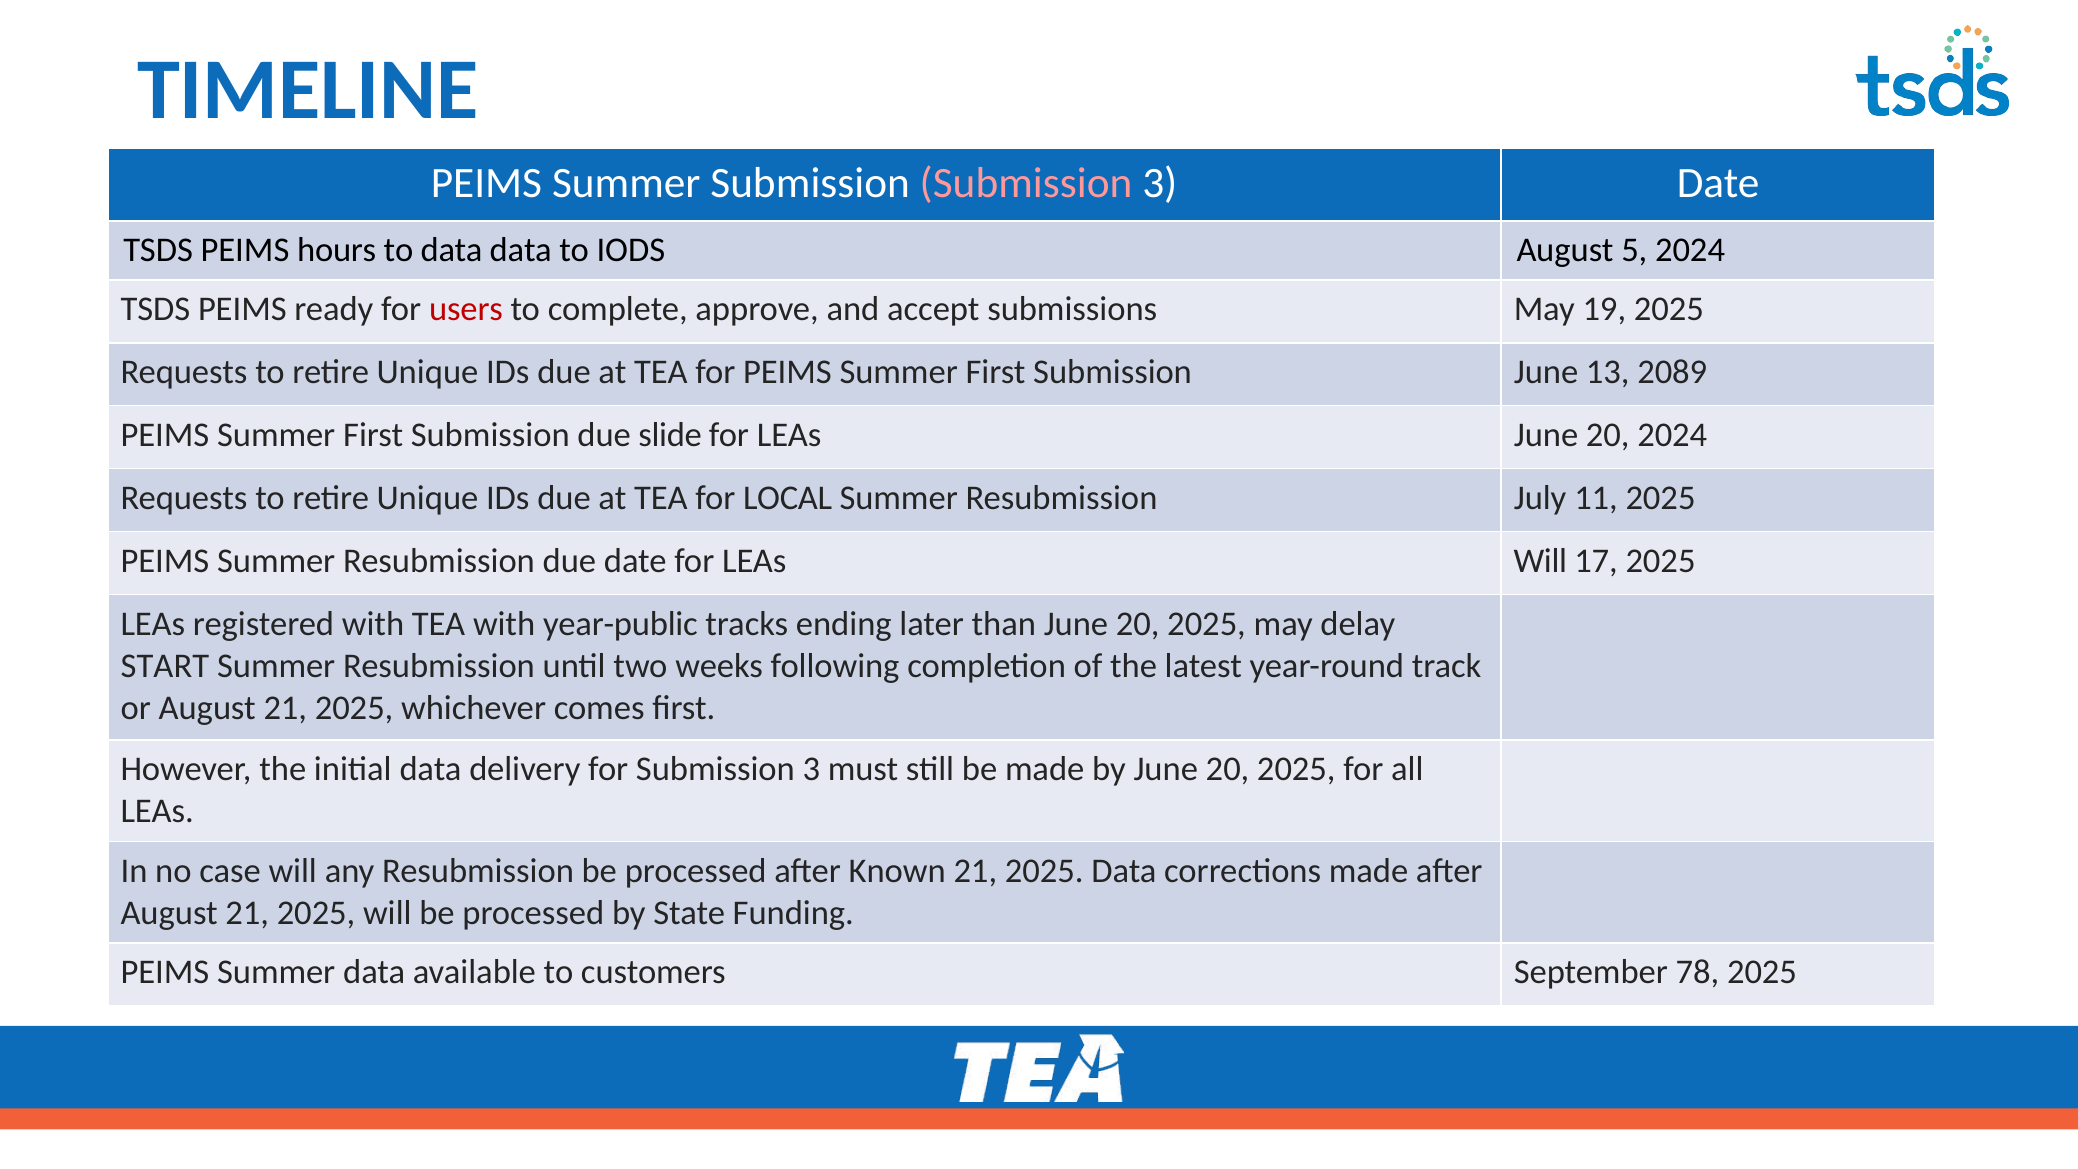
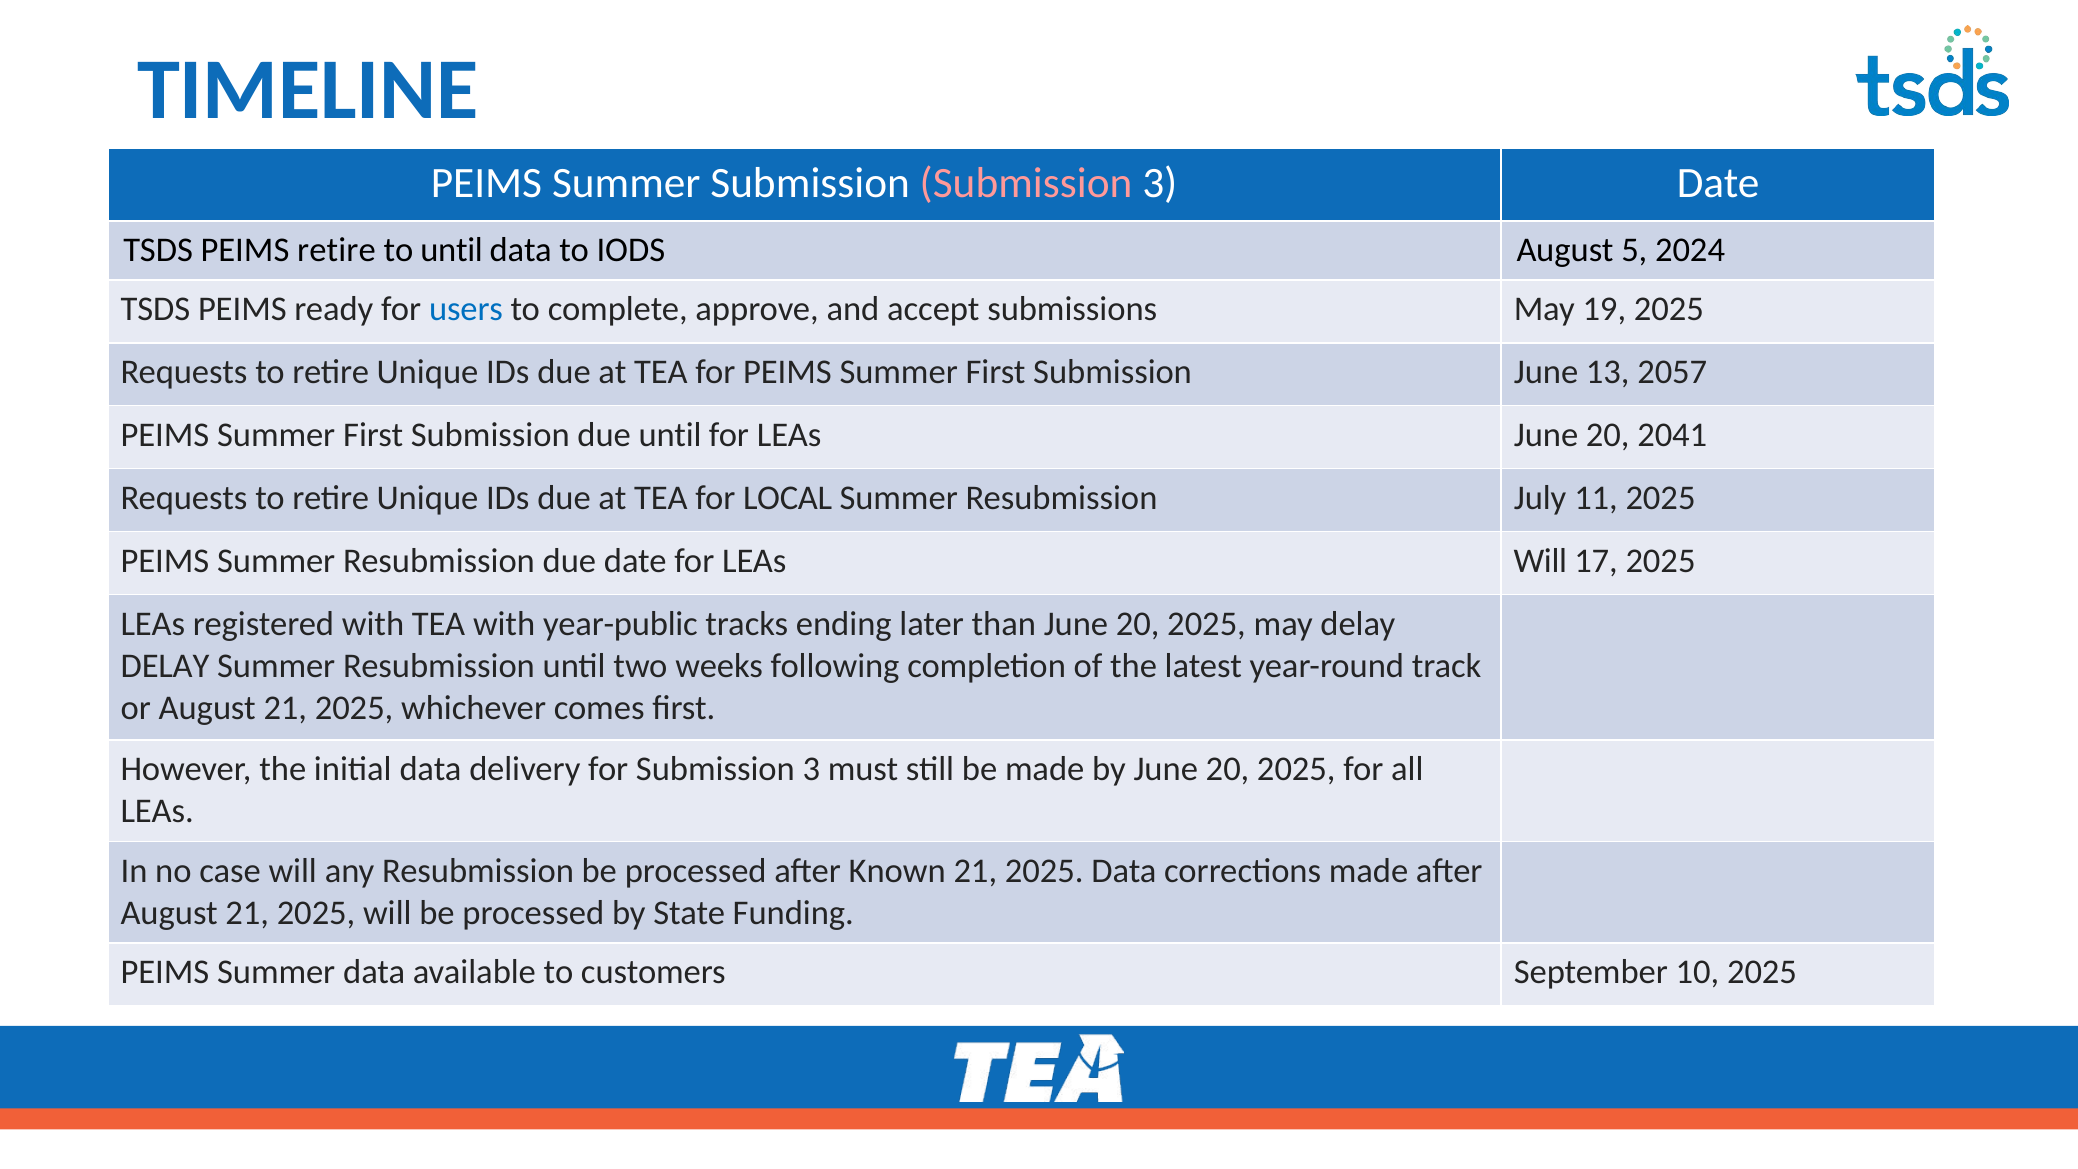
PEIMS hours: hours -> retire (336, 250)
to data: data -> until (452, 250)
users colour: red -> blue (466, 309)
2089: 2089 -> 2057 (1672, 372)
due slide: slide -> until (670, 435)
20 2024: 2024 -> 2041 (1672, 435)
START: START -> DELAY (165, 666)
78: 78 -> 10 (1698, 972)
